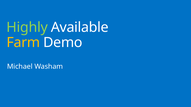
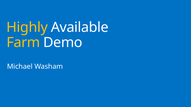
Highly colour: light green -> yellow (27, 27)
